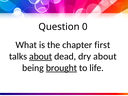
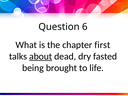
0: 0 -> 6 (85, 27)
dry about: about -> fasted (105, 56)
brought underline: present -> none (61, 68)
